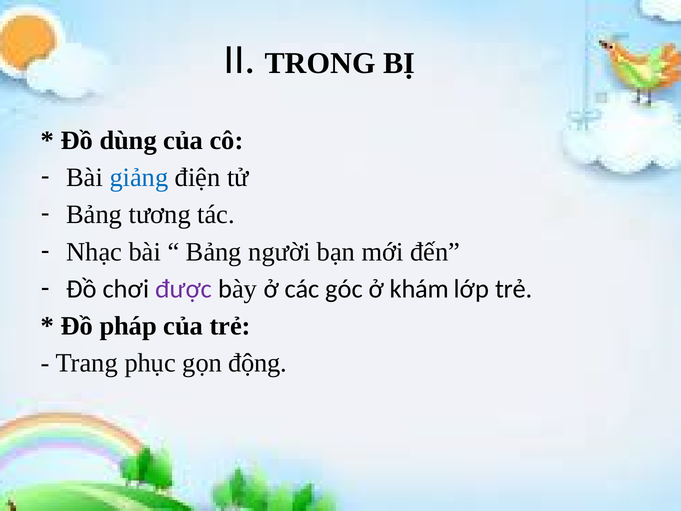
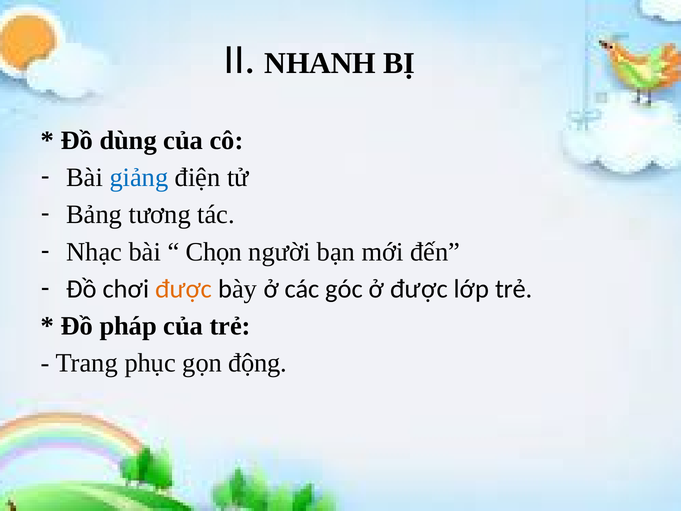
TRONG: TRONG -> NHANH (320, 63)
Bảng: Bảng -> Chọn (214, 252)
được colour: purple -> orange (184, 289)
ở khám: khám -> được (419, 289)
